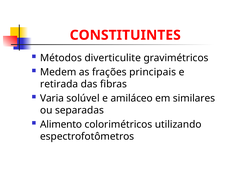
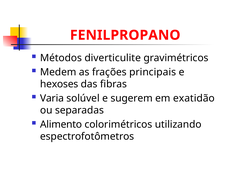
CONSTITUINTES: CONSTITUINTES -> FENILPROPANO (125, 35)
retirada: retirada -> hexoses (59, 84)
amiláceo: amiláceo -> sugerem (132, 98)
similares: similares -> exatidão (194, 98)
